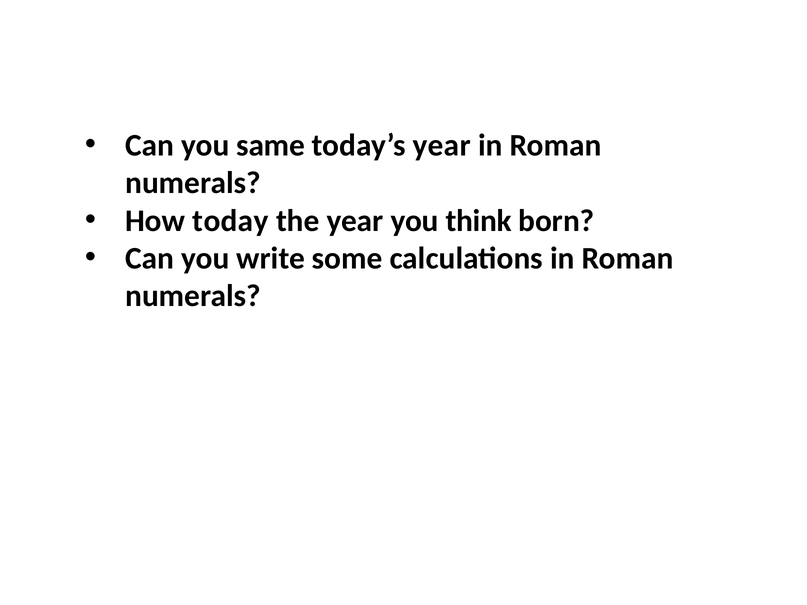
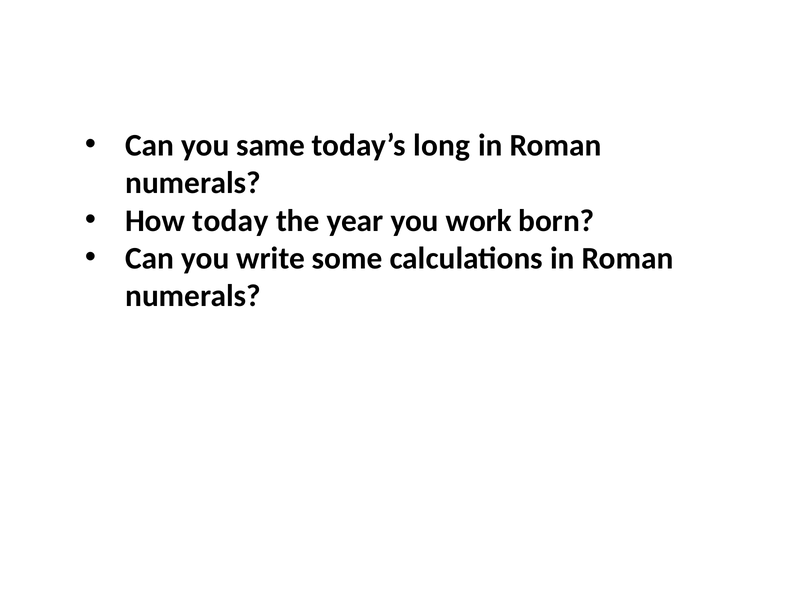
today’s year: year -> long (442, 145)
think: think -> work (479, 221)
